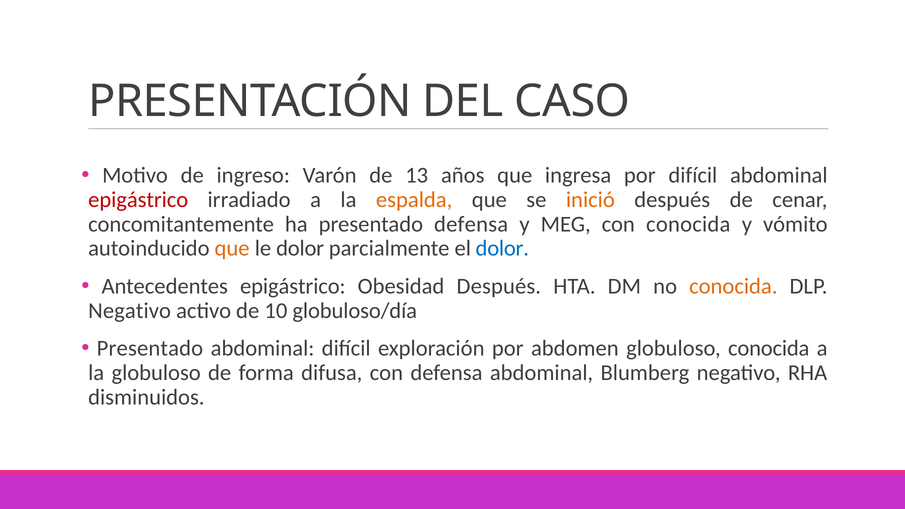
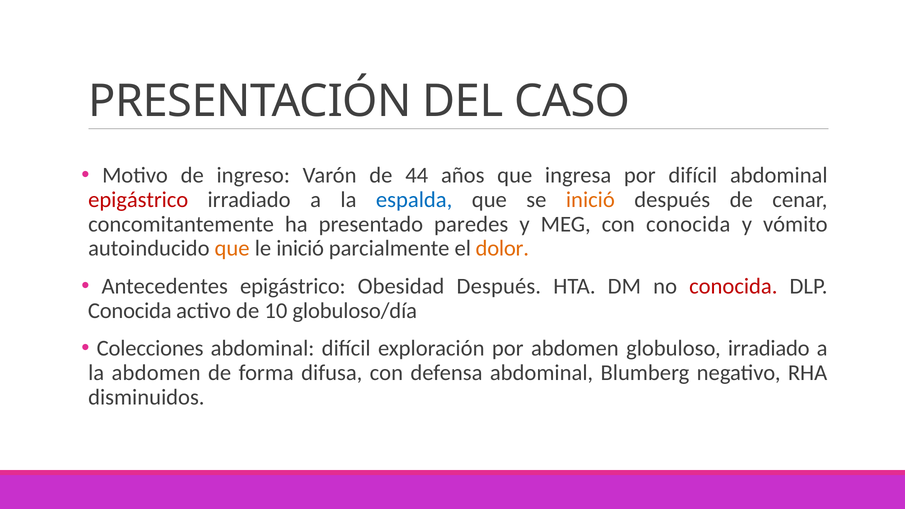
13: 13 -> 44 (417, 175)
espalda colour: orange -> blue (414, 200)
presentado defensa: defensa -> paredes (471, 224)
le dolor: dolor -> inició (300, 249)
dolor colour: blue -> orange (502, 249)
conocida colour: orange -> red (733, 286)
Negativo: Negativo -> Conocida (130, 311)
Presentado: Presentado -> Colecciones (150, 348)
globuloso conocida: conocida -> irradiado (769, 348)
la globuloso: globuloso -> abdomen (156, 373)
